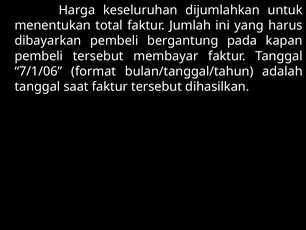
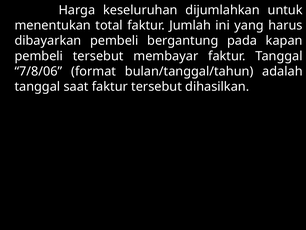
7/1/06: 7/1/06 -> 7/8/06 (38, 71)
